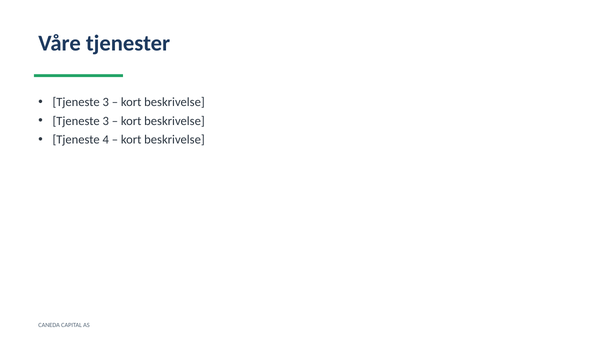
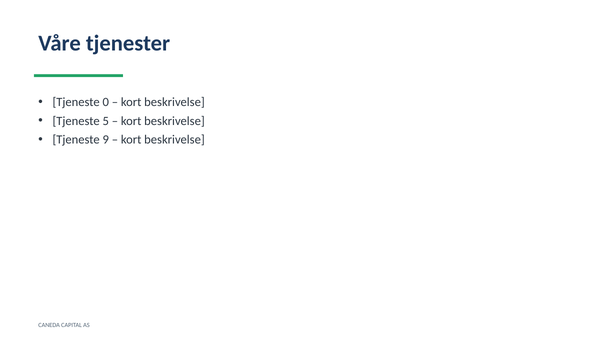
3: 3 -> 0 (106, 102)
3: 3 -> 5 (106, 121)
4: 4 -> 9 (106, 140)
